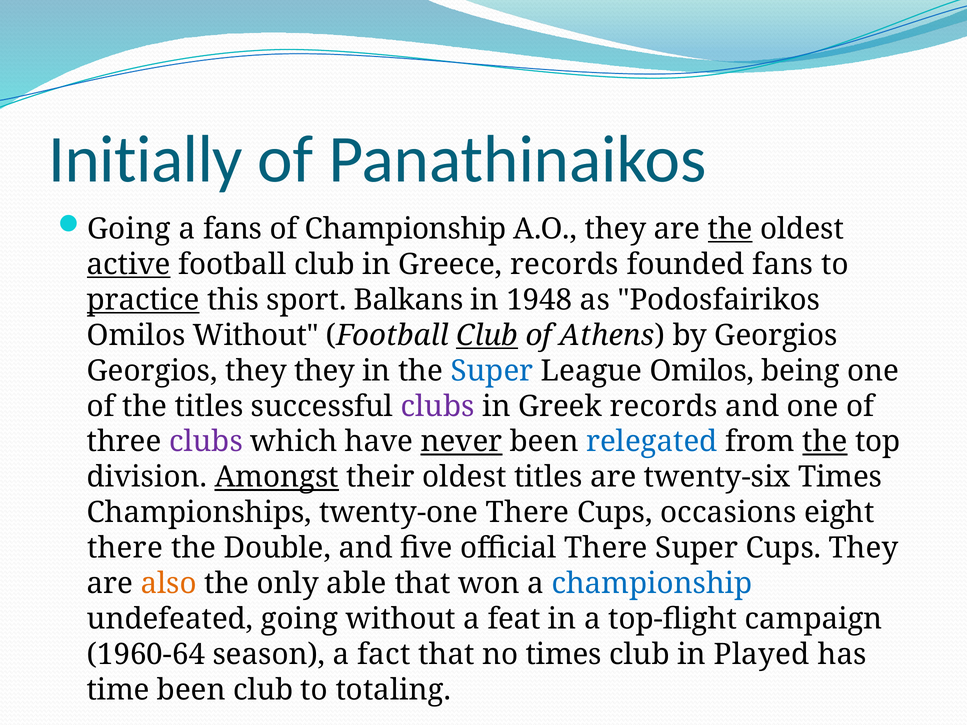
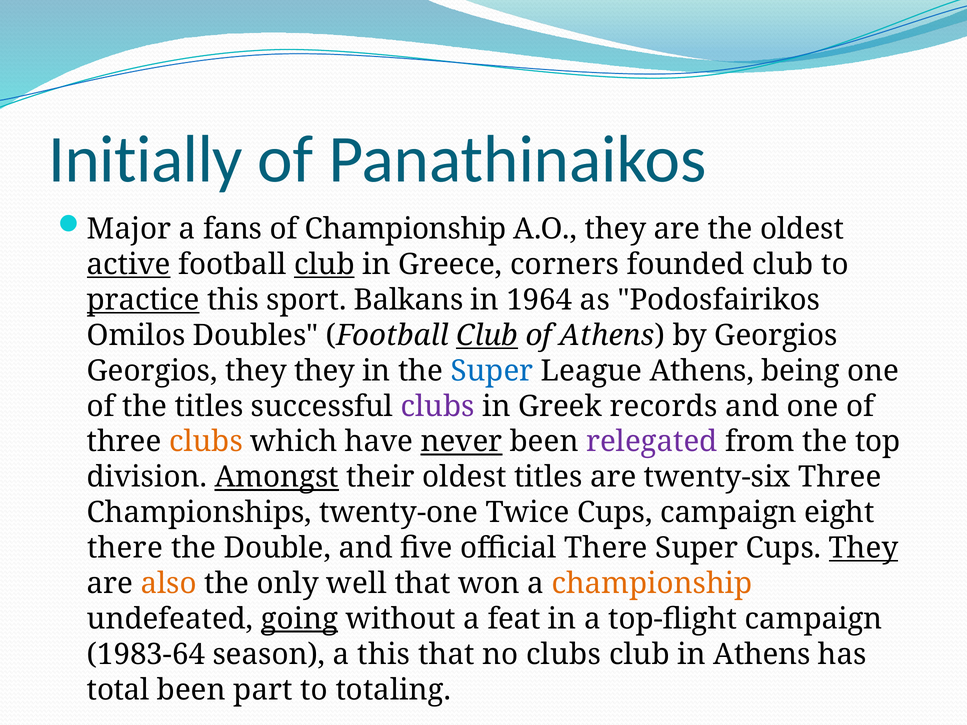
Going: Going -> Major (129, 229)
the underline: present -> none (730, 229)
club underline: none -> present (324, 265)
Greece records: records -> corners (565, 265)
founded fans: fans -> club (783, 265)
1948: 1948 -> 1964 (539, 300)
Omilos Without: Without -> Doubles (256, 336)
League Omilos: Omilos -> Athens (702, 371)
clubs colour: purple -> orange (206, 442)
relegated colour: blue -> purple (652, 442)
the underline: present -> none (825, 442)
twenty-six Times: Times -> Three (840, 477)
twenty-one There: There -> Twice (528, 513)
Cups occasions: occasions -> campaign (729, 513)
They underline: none -> present (864, 548)
able: able -> well (357, 584)
championship colour: blue -> orange (652, 584)
going underline: none -> present (299, 619)
1960-64: 1960-64 -> 1983-64 (146, 655)
a fact: fact -> this (384, 655)
no times: times -> clubs (564, 655)
in Played: Played -> Athens (762, 655)
time: time -> total (118, 690)
been club: club -> part (263, 690)
